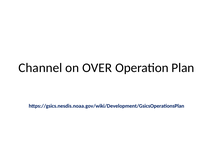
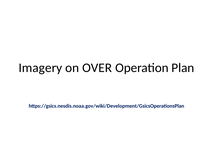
Channel: Channel -> Imagery (40, 68)
